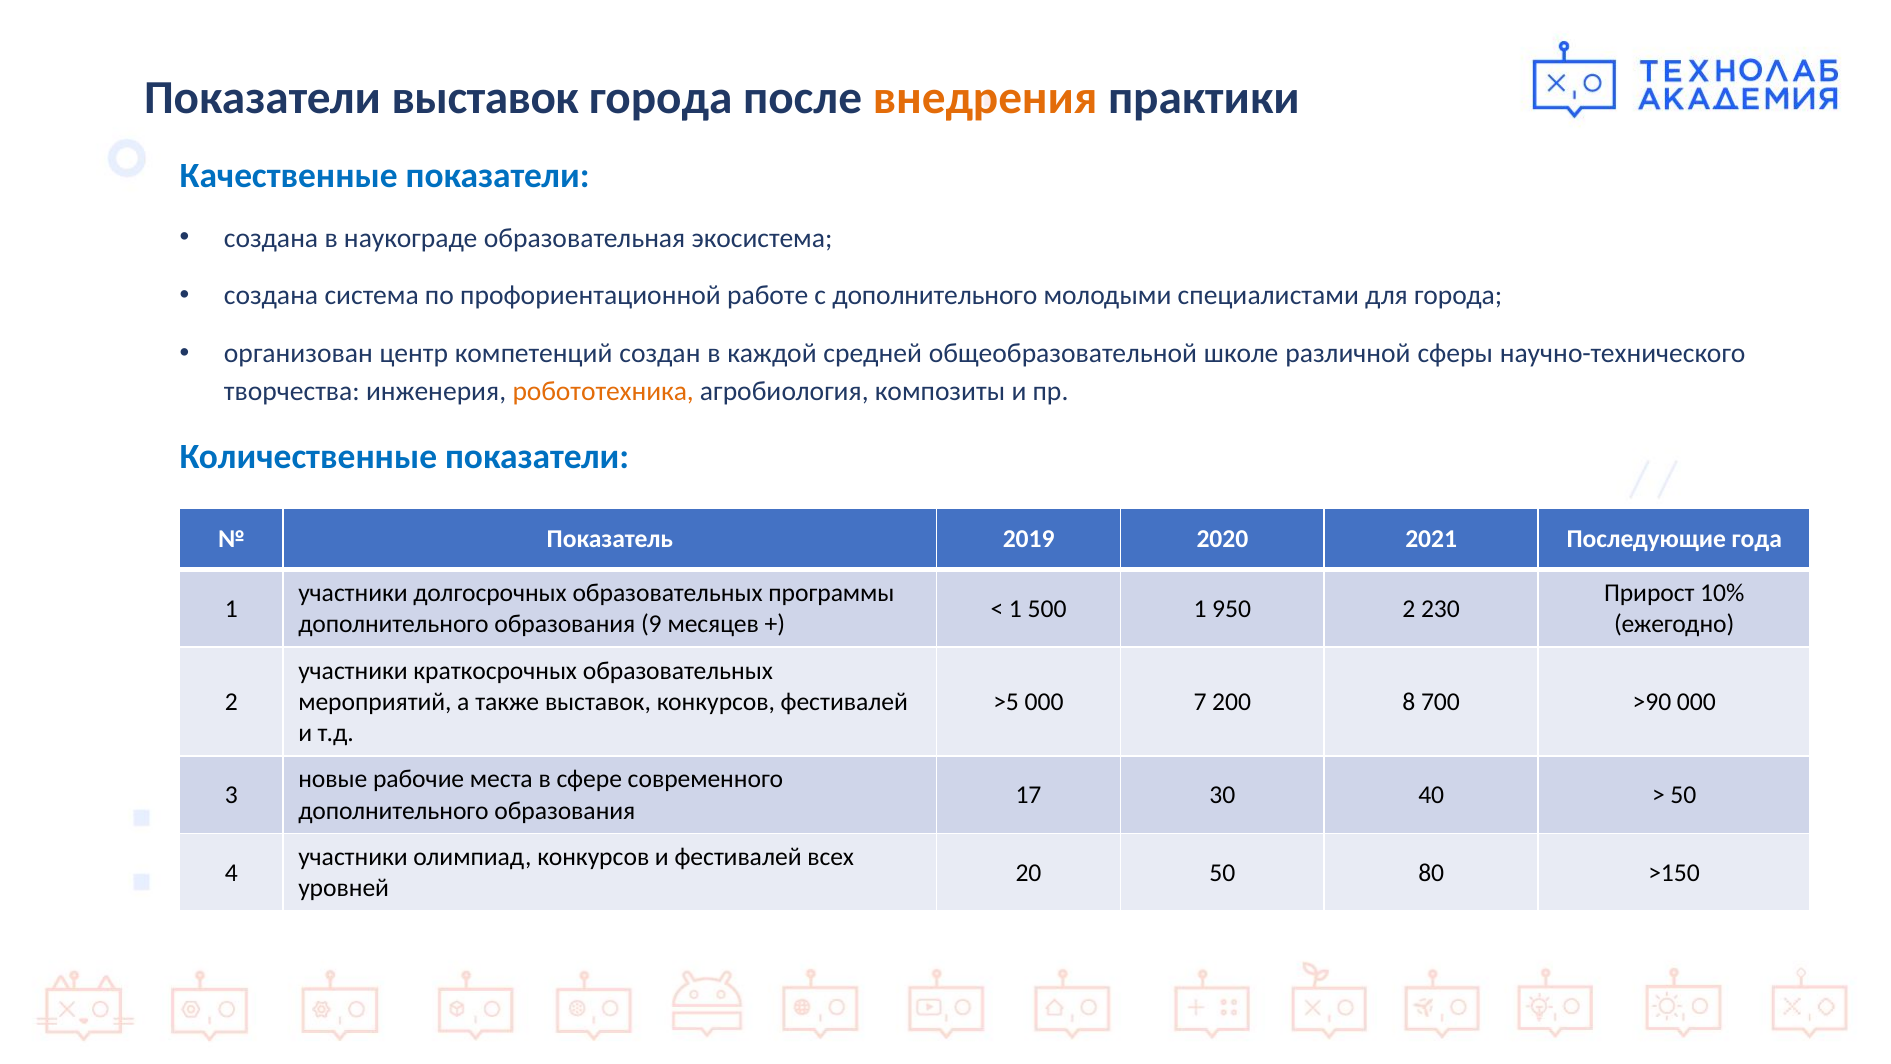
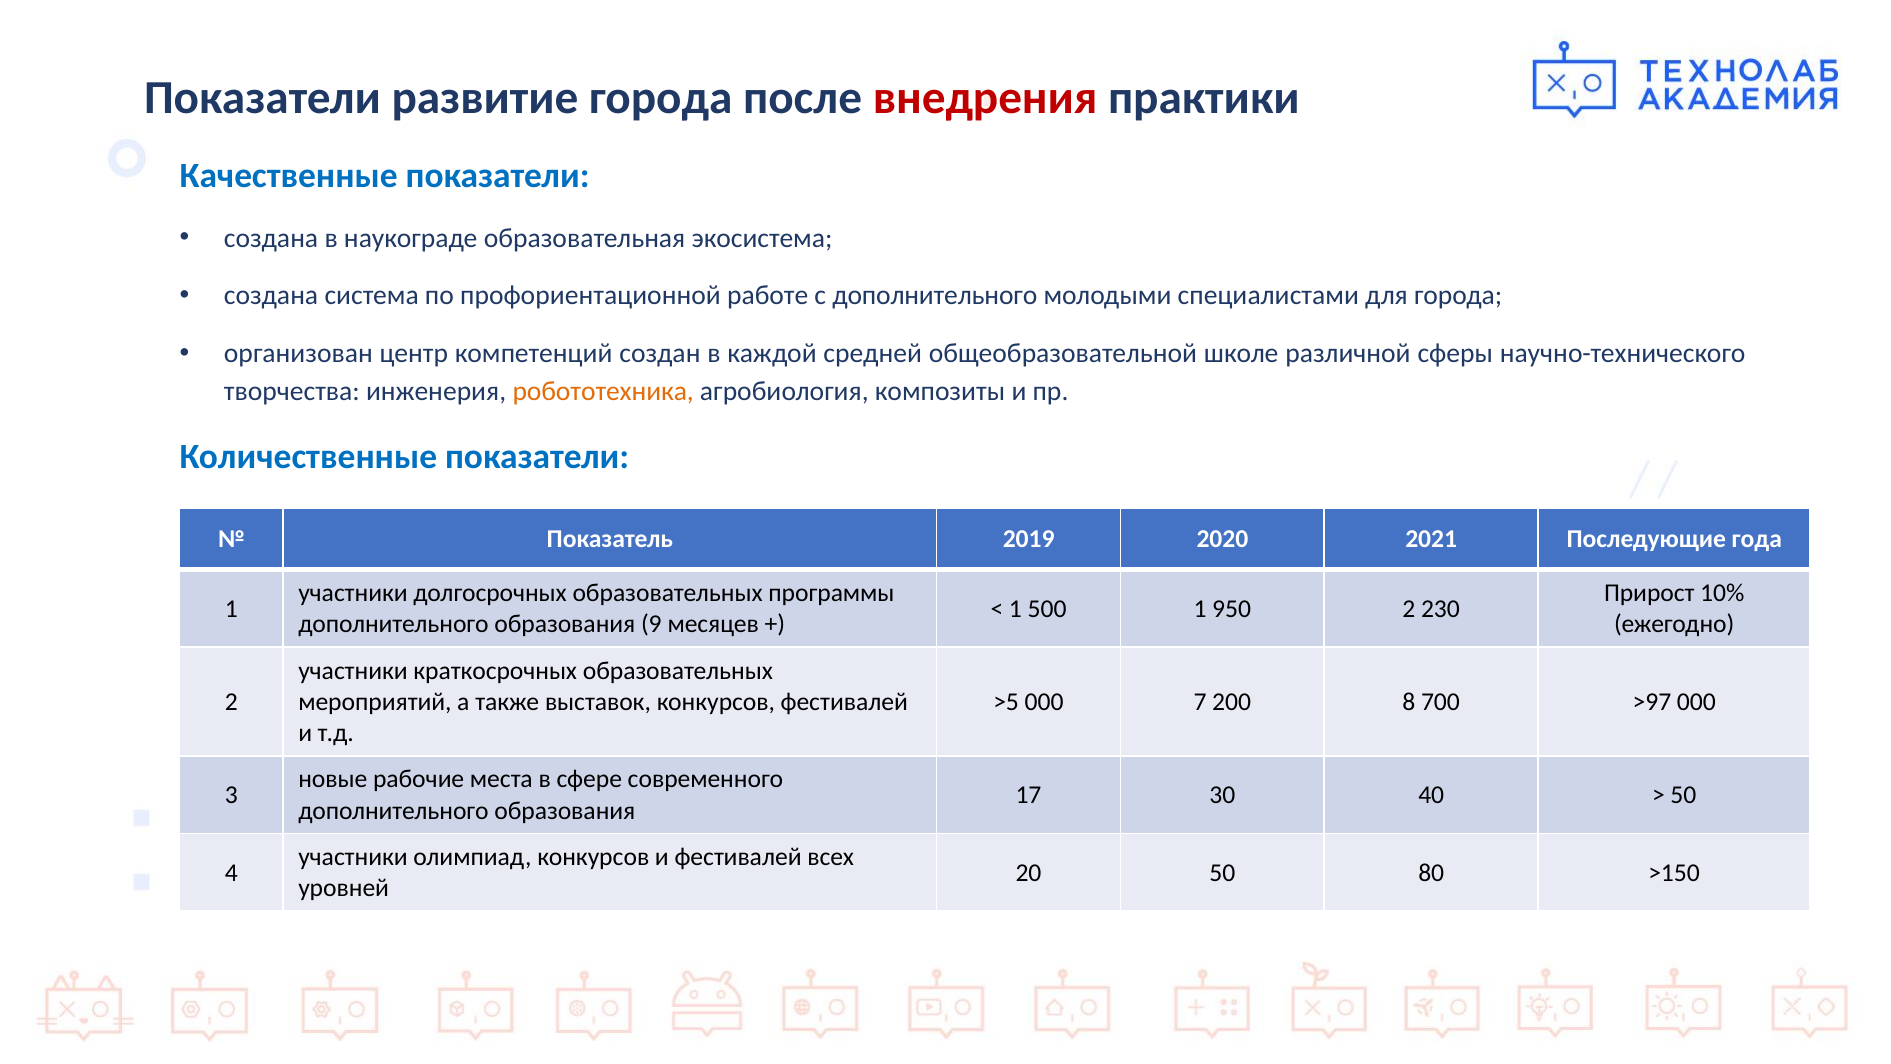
Показатели выставок: выставок -> развитие (485, 98)
внедрения colour: orange -> red (985, 98)
>90: >90 -> >97 (1652, 702)
